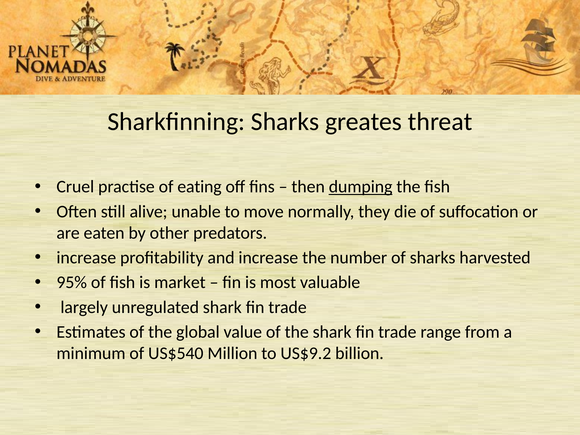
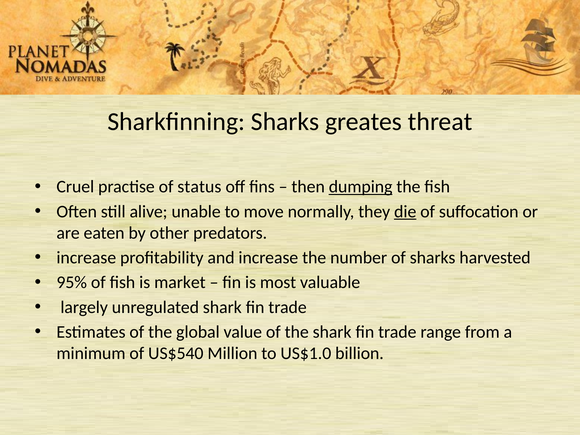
eating: eating -> status (199, 187)
die underline: none -> present (405, 212)
US$9.2: US$9.2 -> US$1.0 (306, 353)
